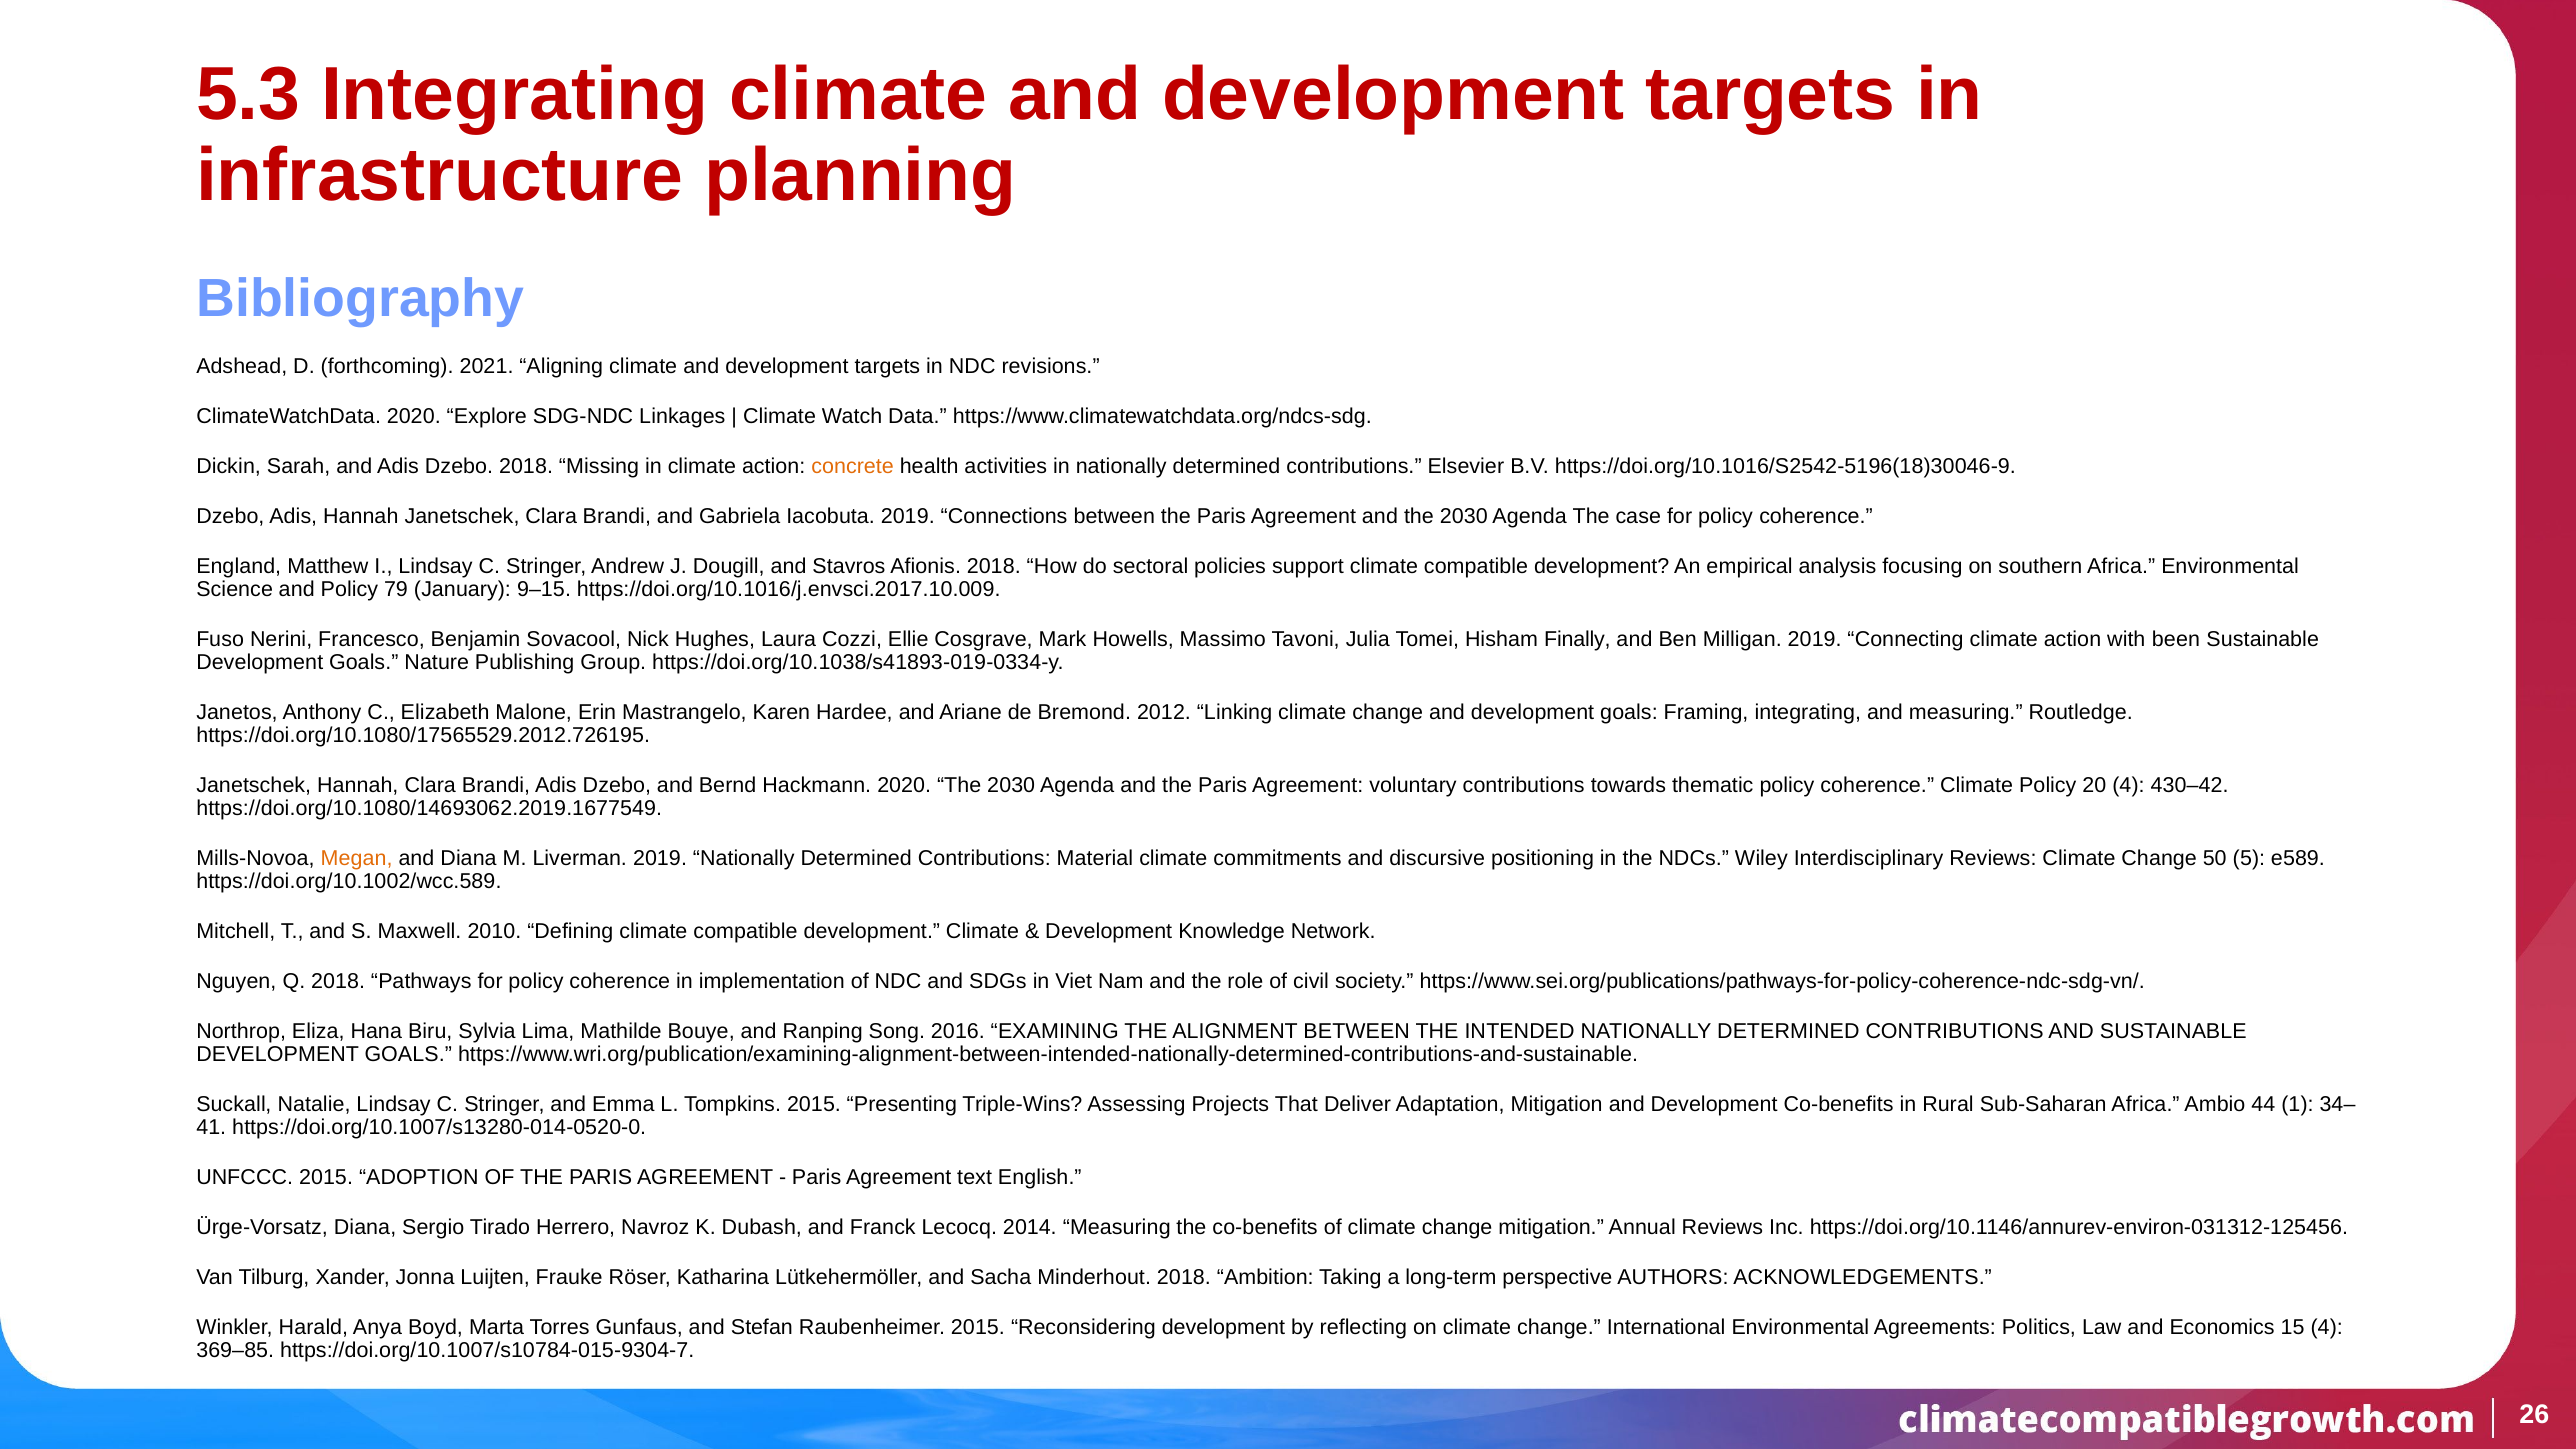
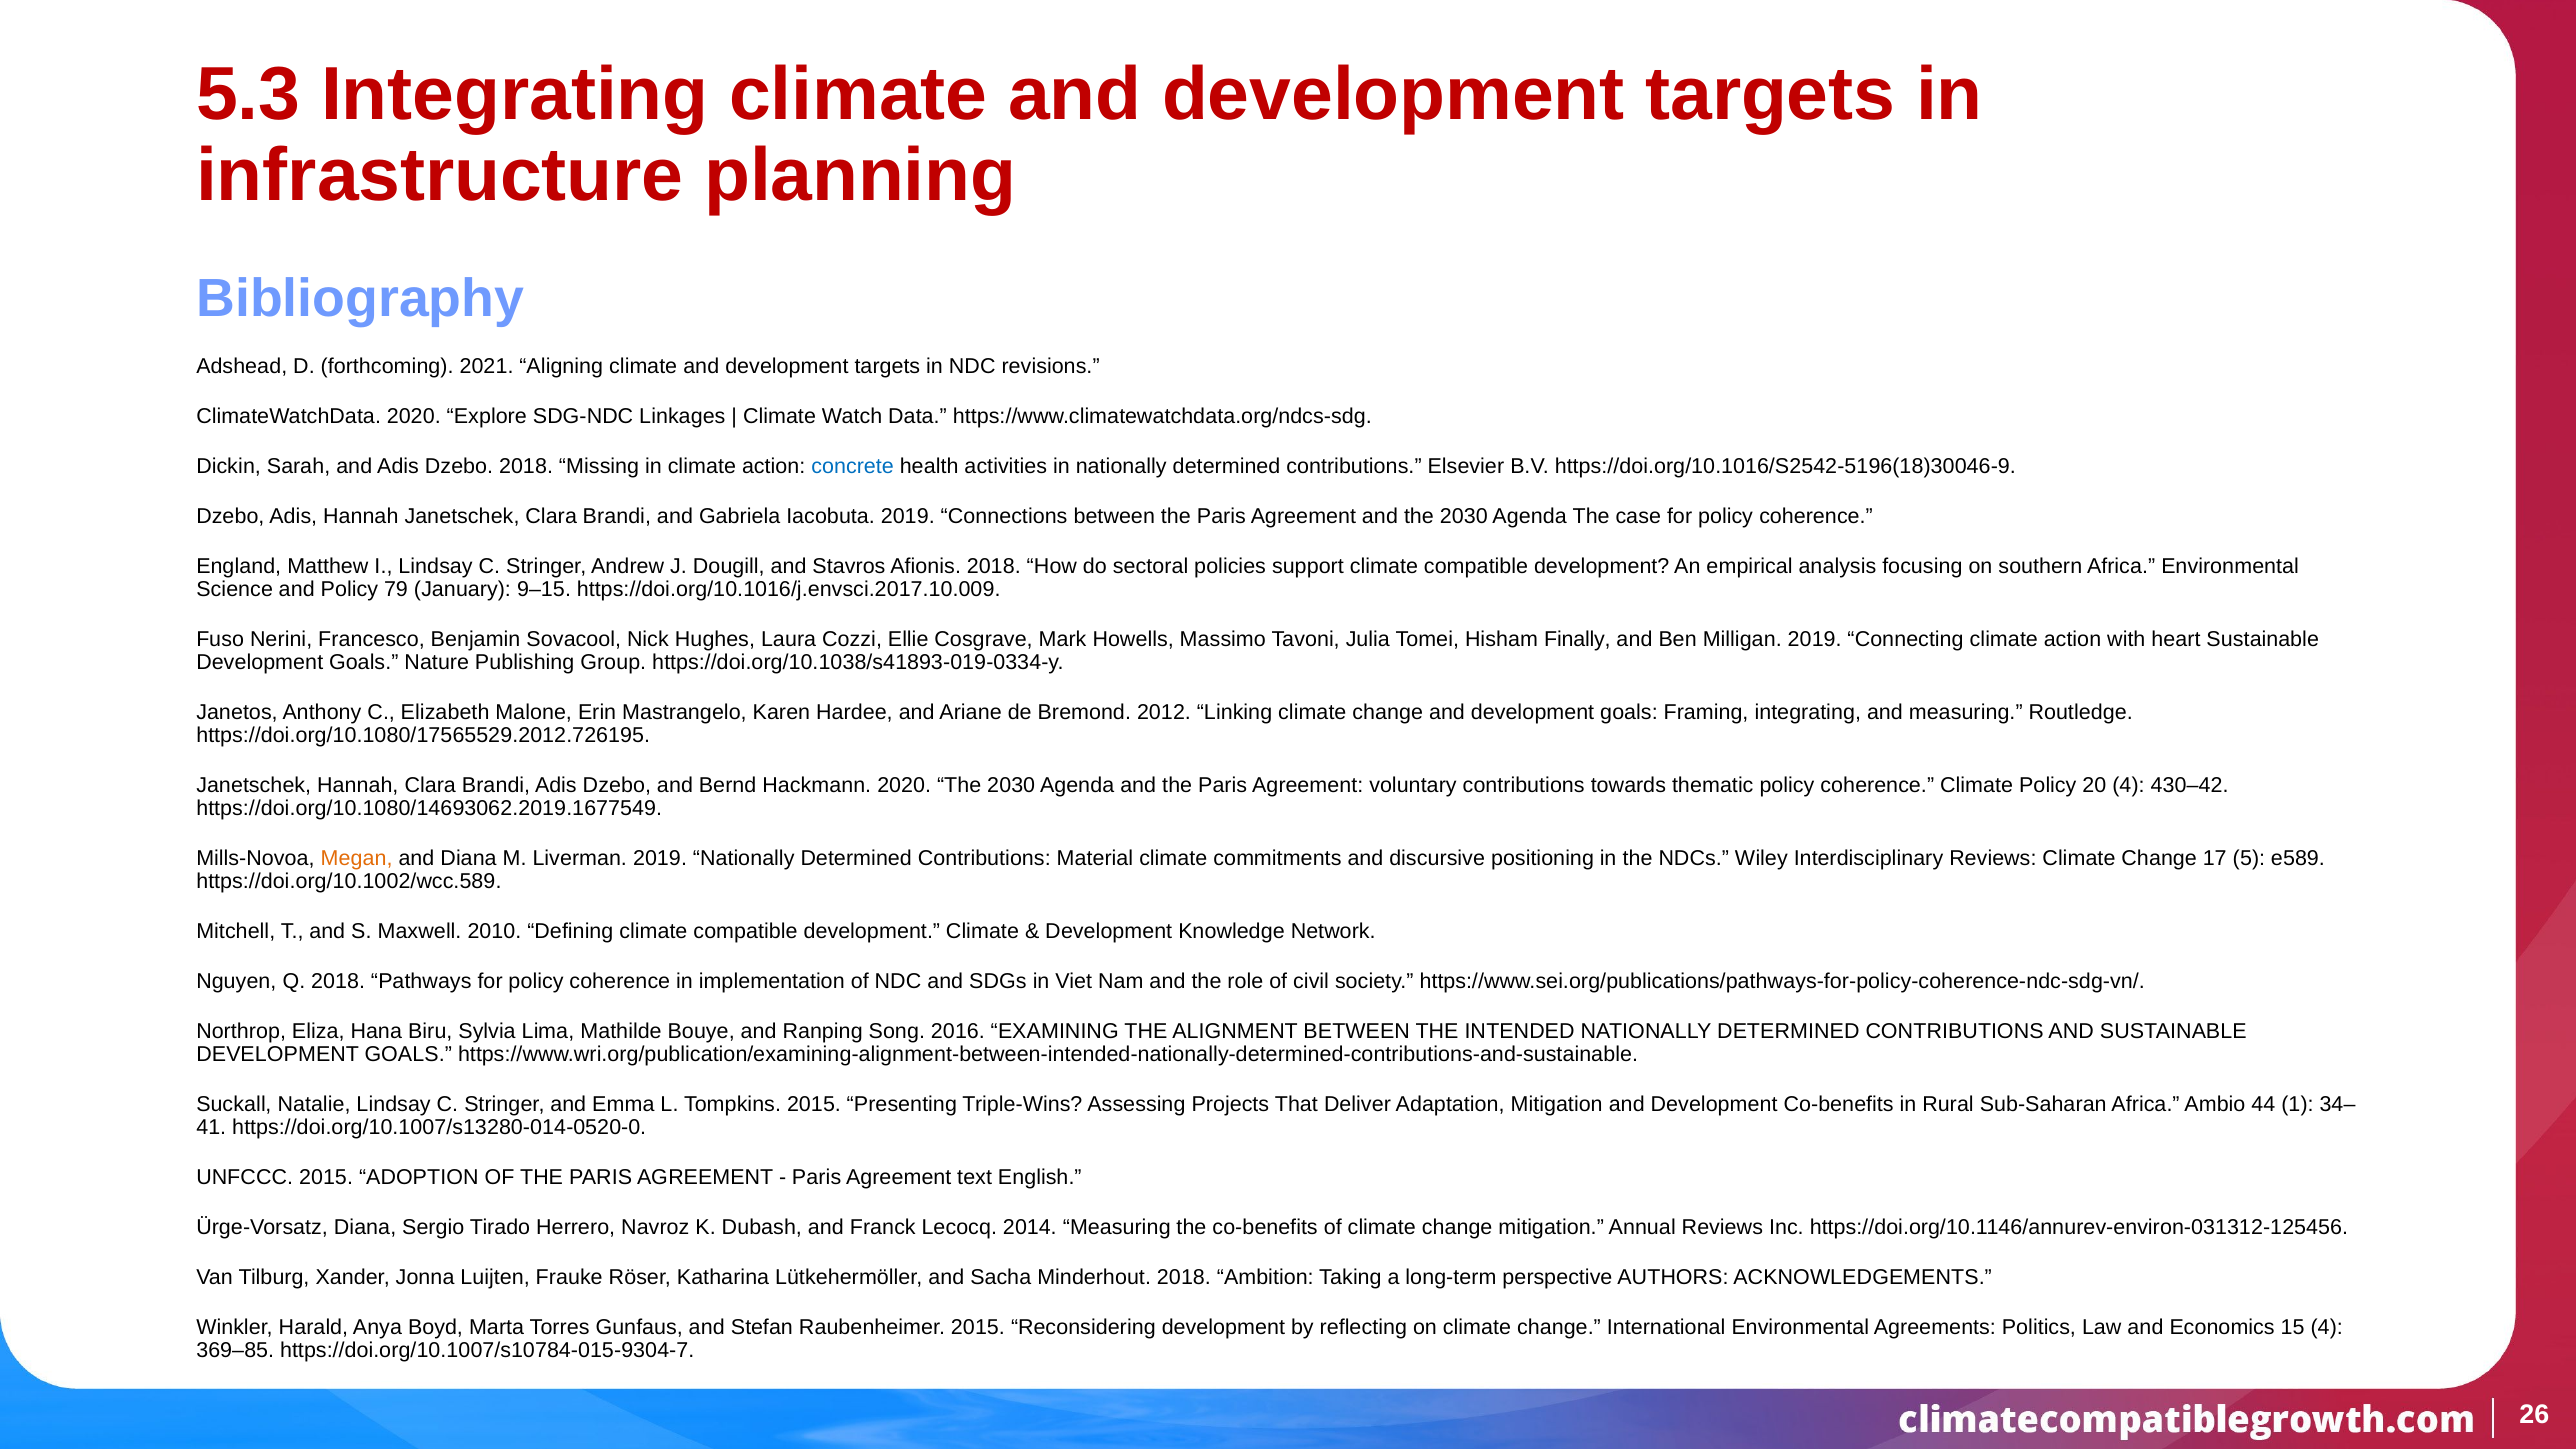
concrete colour: orange -> blue (853, 466)
been: been -> heart (2176, 639)
50: 50 -> 17 (2215, 858)
